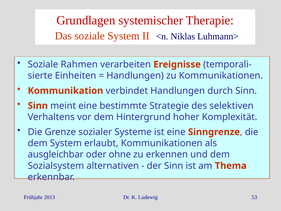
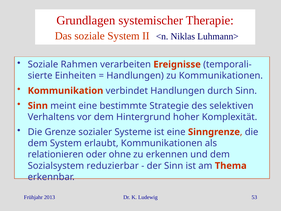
ausgleichbar: ausgleichbar -> relationieren (56, 154)
alternativen: alternativen -> reduzierbar (113, 166)
